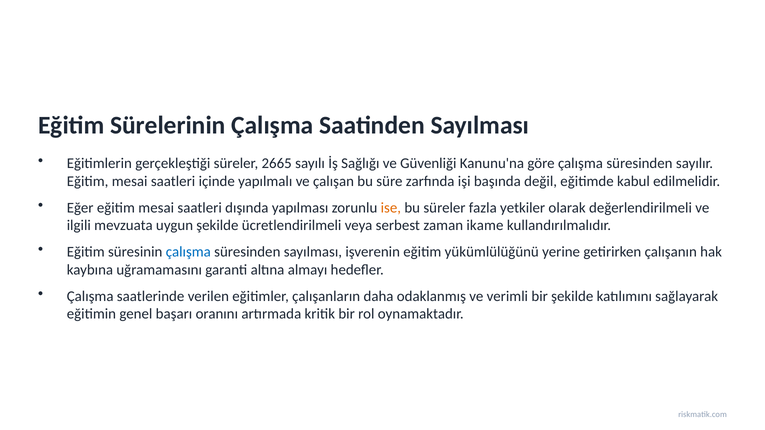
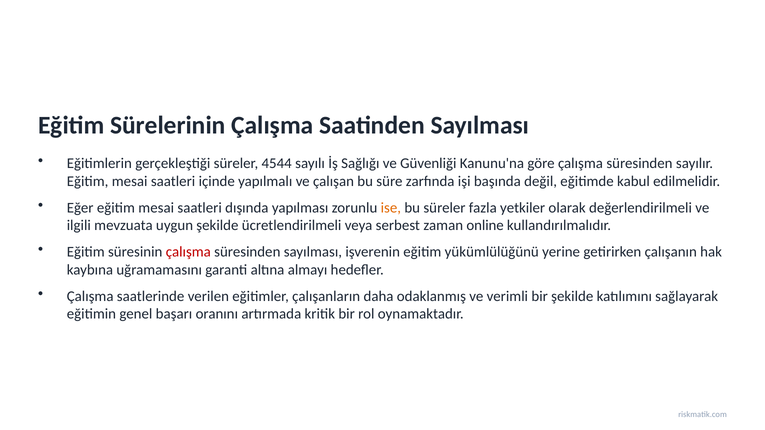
2665: 2665 -> 4544 (277, 164)
ikame: ikame -> online (485, 226)
çalışma colour: blue -> red (188, 252)
